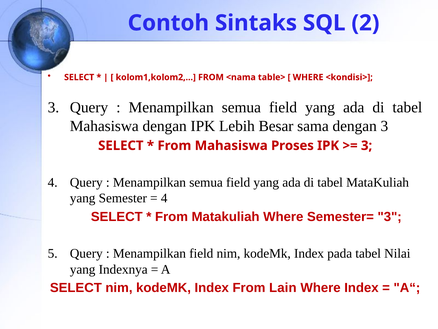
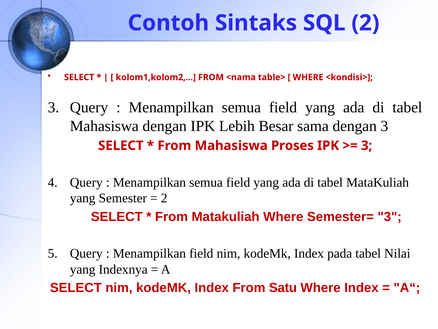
4: 4 -> 2 (164, 198)
Lain: Lain -> Satu (283, 287)
